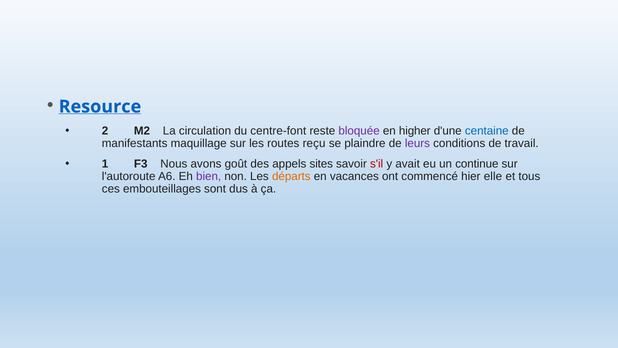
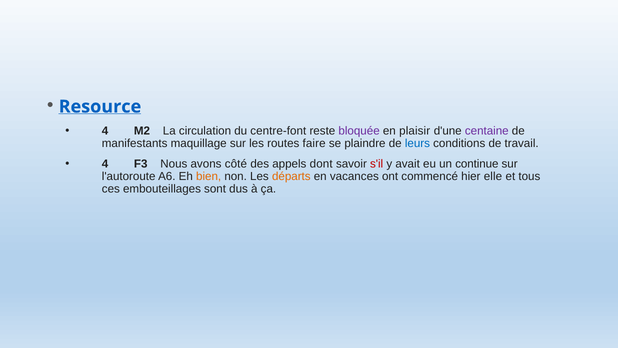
2: 2 -> 4 (105, 131)
higher: higher -> plaisir (415, 131)
centaine colour: blue -> purple (487, 131)
reçu: reçu -> faire (314, 143)
leurs colour: purple -> blue (417, 143)
1: 1 -> 4 (105, 164)
goût: goût -> côté (236, 164)
sites: sites -> dont (321, 164)
bien colour: purple -> orange (209, 176)
